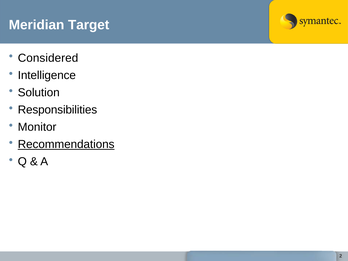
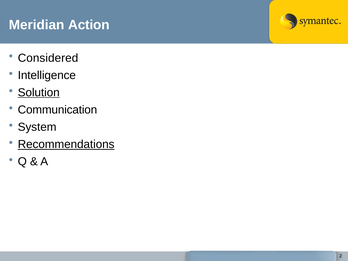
Target: Target -> Action (89, 25)
Solution underline: none -> present (39, 93)
Responsibilities: Responsibilities -> Communication (57, 110)
Monitor: Monitor -> System (37, 127)
